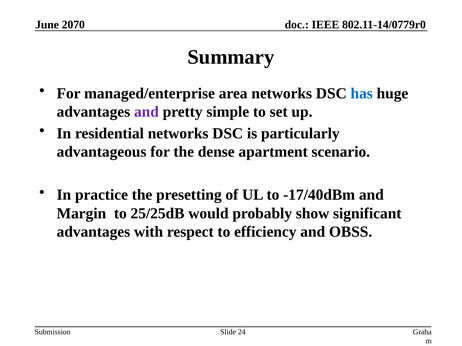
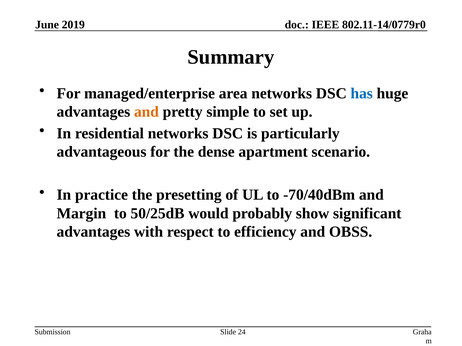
2070: 2070 -> 2019 (73, 25)
and colour: purple -> orange (146, 112)
-17/40dBm: -17/40dBm -> -70/40dBm (319, 195)
25/25dB: 25/25dB -> 50/25dB (158, 214)
